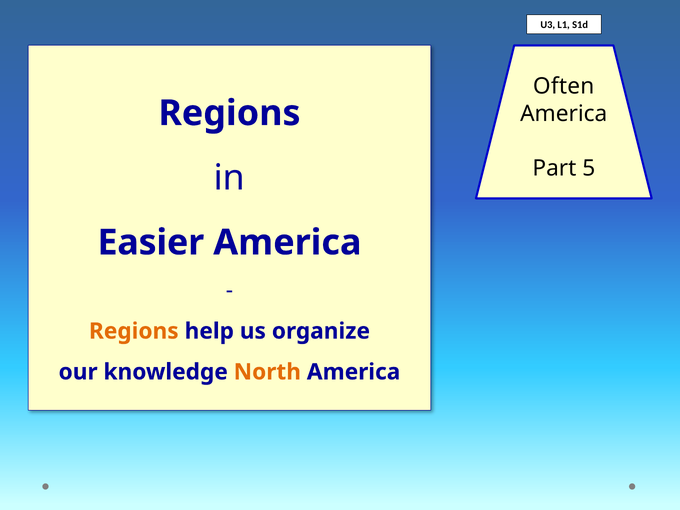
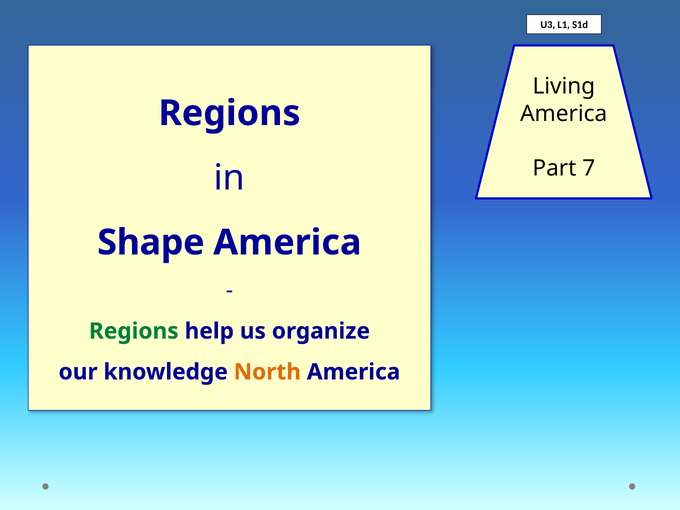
Often: Often -> Living (564, 87)
5: 5 -> 7 (589, 168)
Easier: Easier -> Shape (151, 243)
Regions colour: orange -> green (134, 331)
